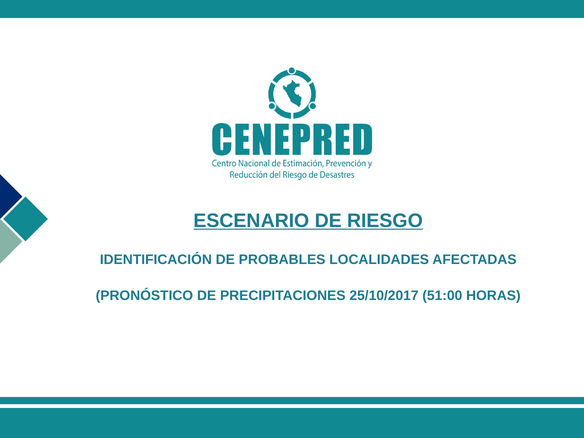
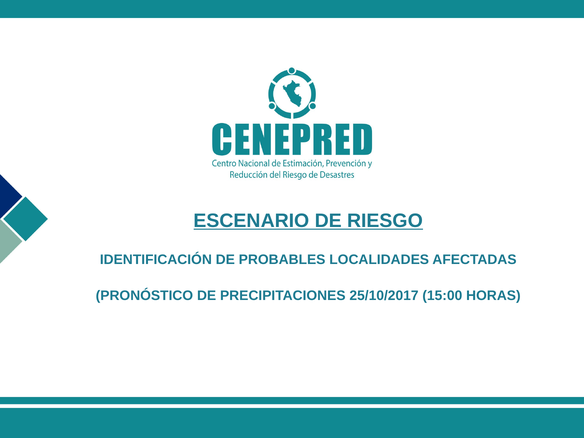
51:00: 51:00 -> 15:00 (442, 296)
